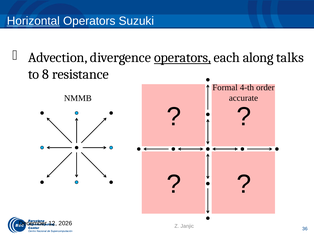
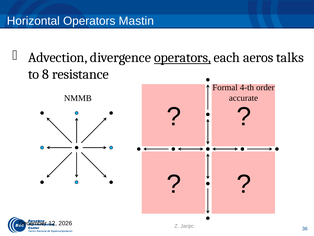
Horizontal underline: present -> none (33, 21)
Suzuki: Suzuki -> Mastin (136, 21)
along: along -> aeros (258, 57)
